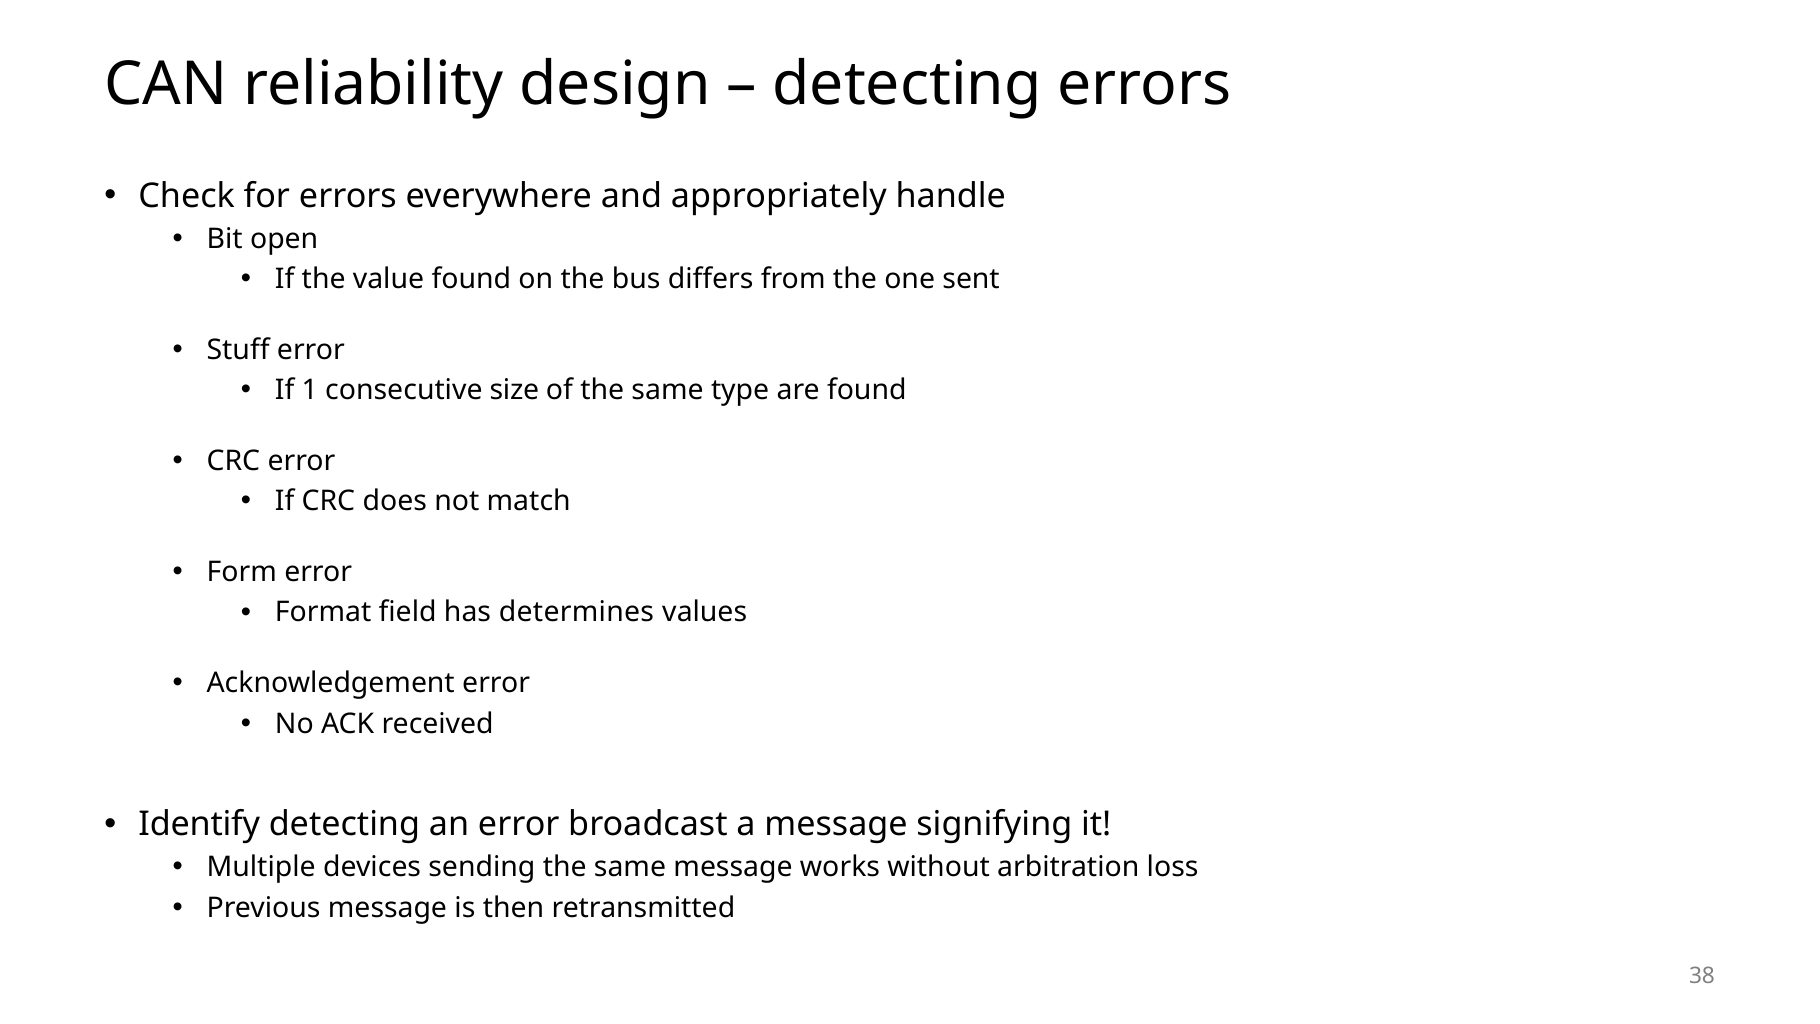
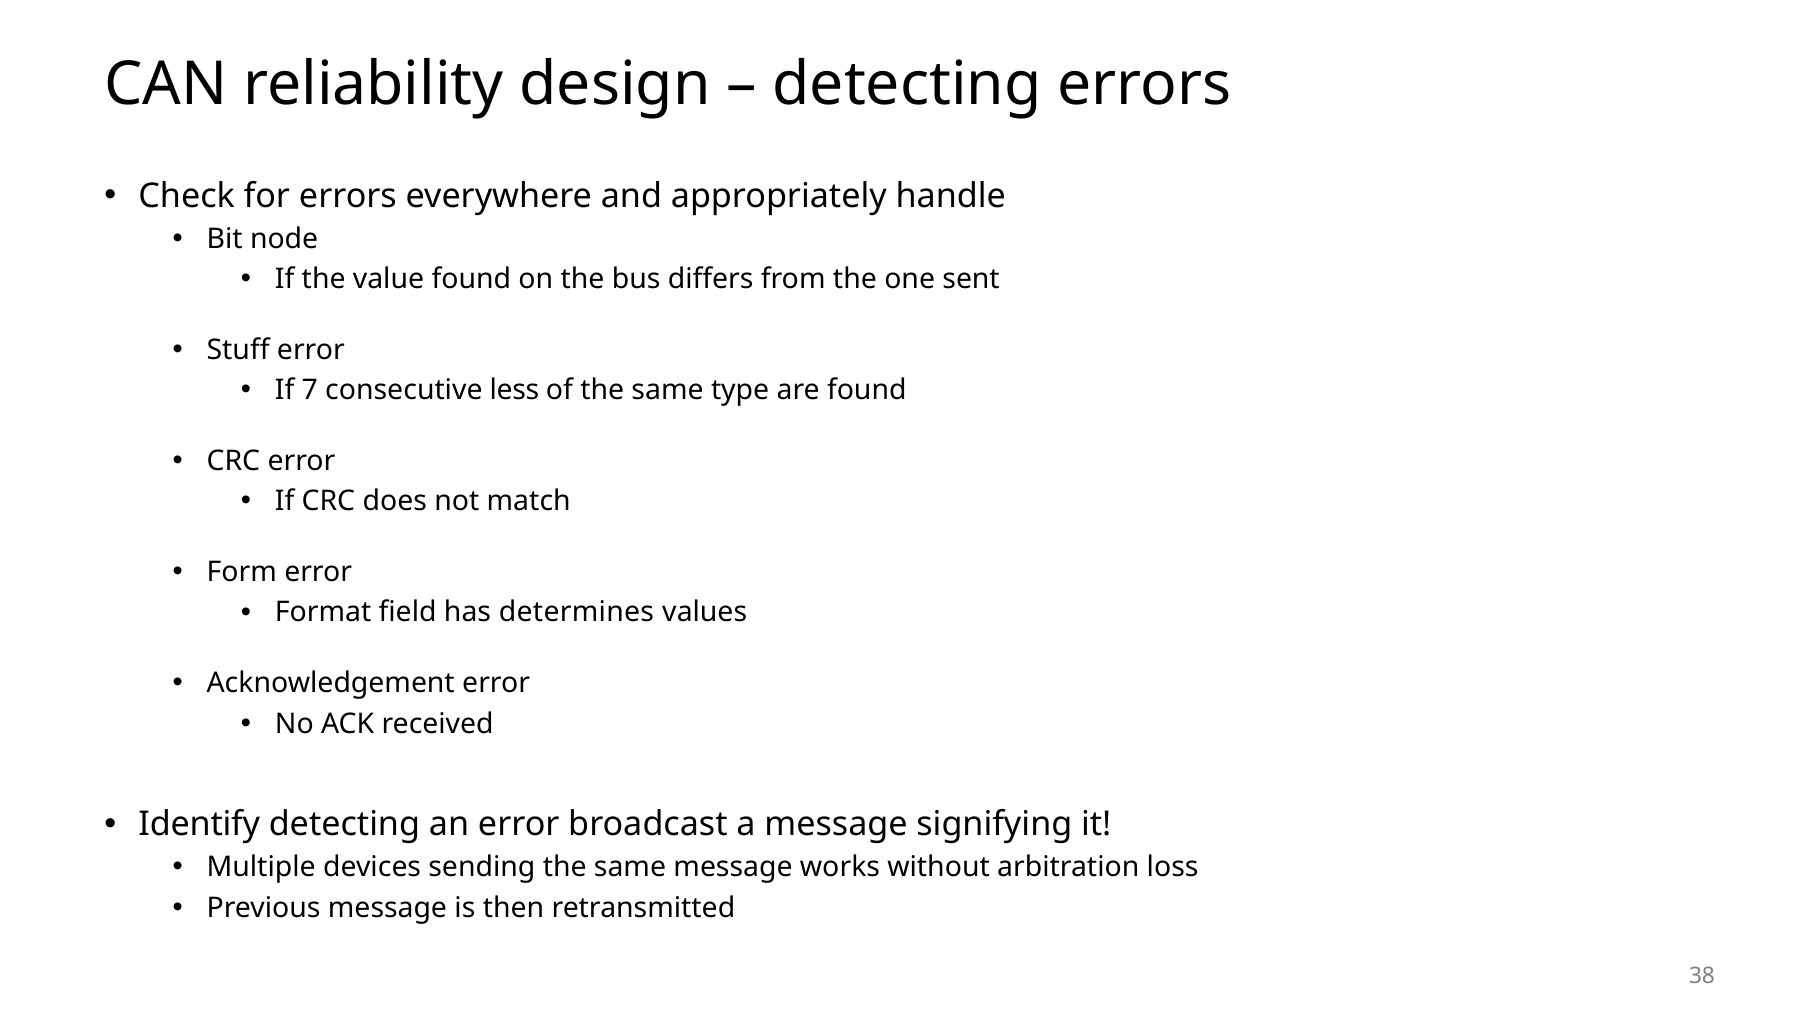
open: open -> node (284, 239)
1: 1 -> 7 (310, 390)
size: size -> less (514, 390)
